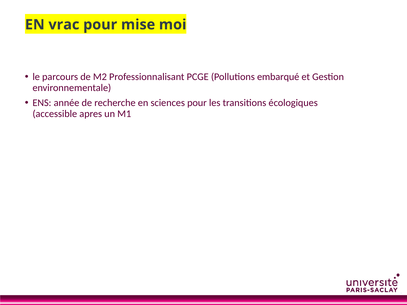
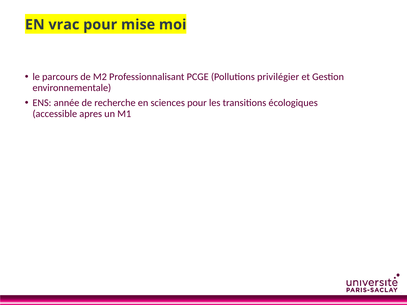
embarqué: embarqué -> privilégier (278, 77)
